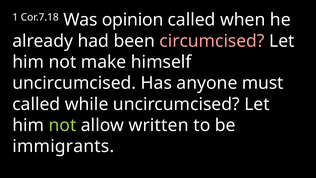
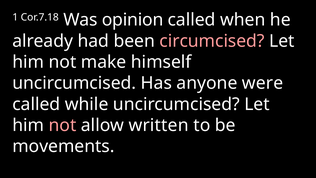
must: must -> were (263, 83)
not colour: light green -> pink (62, 125)
immigrants: immigrants -> movements (63, 146)
